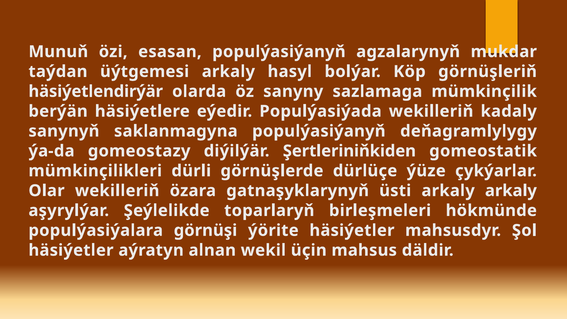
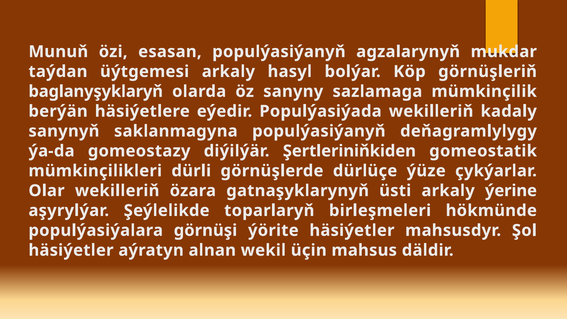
häsiýetlendirýär: häsiýetlendirýär -> baglanyşyklaryň (96, 91)
arkaly arkaly: arkaly -> ýerine (511, 191)
